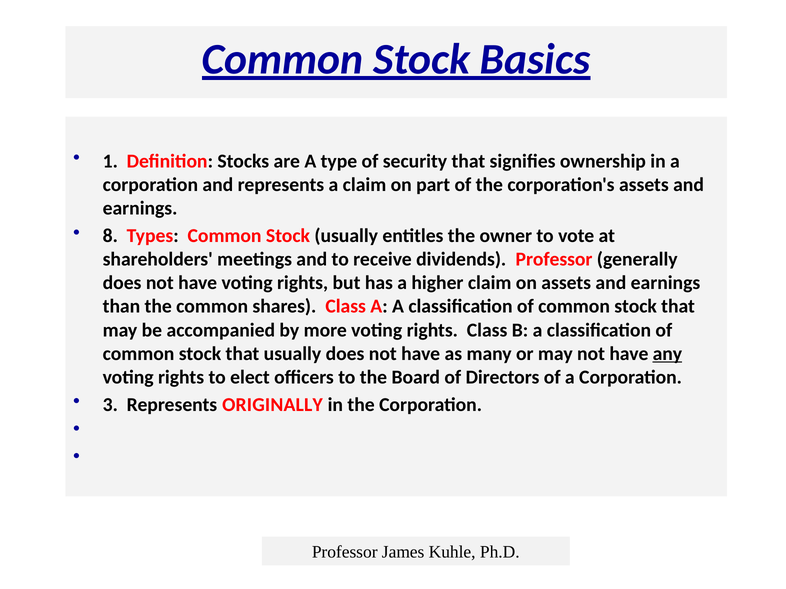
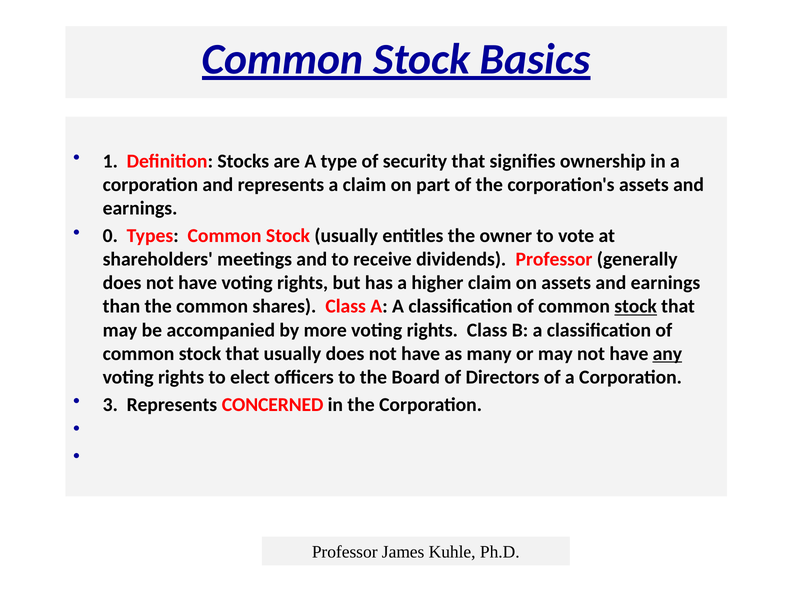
8: 8 -> 0 (110, 236)
stock underline: none -> present (636, 307)
ORIGINALLY: ORIGINALLY -> CONCERNED (273, 405)
